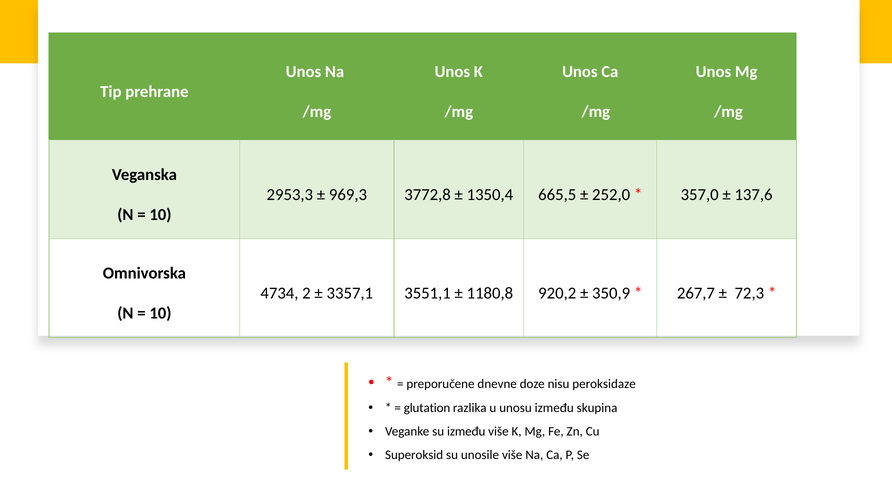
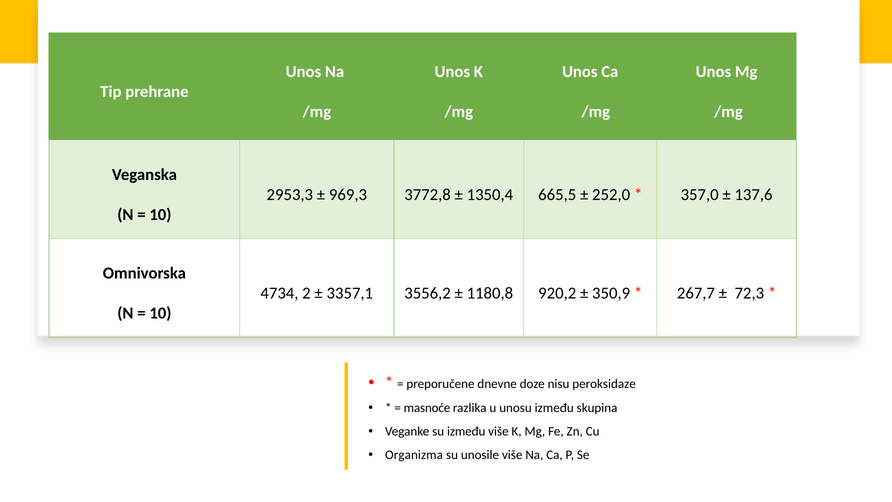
3551,1: 3551,1 -> 3556,2 (428, 293)
glutation: glutation -> masnoće (427, 408)
Superoksid: Superoksid -> Organizma (414, 455)
